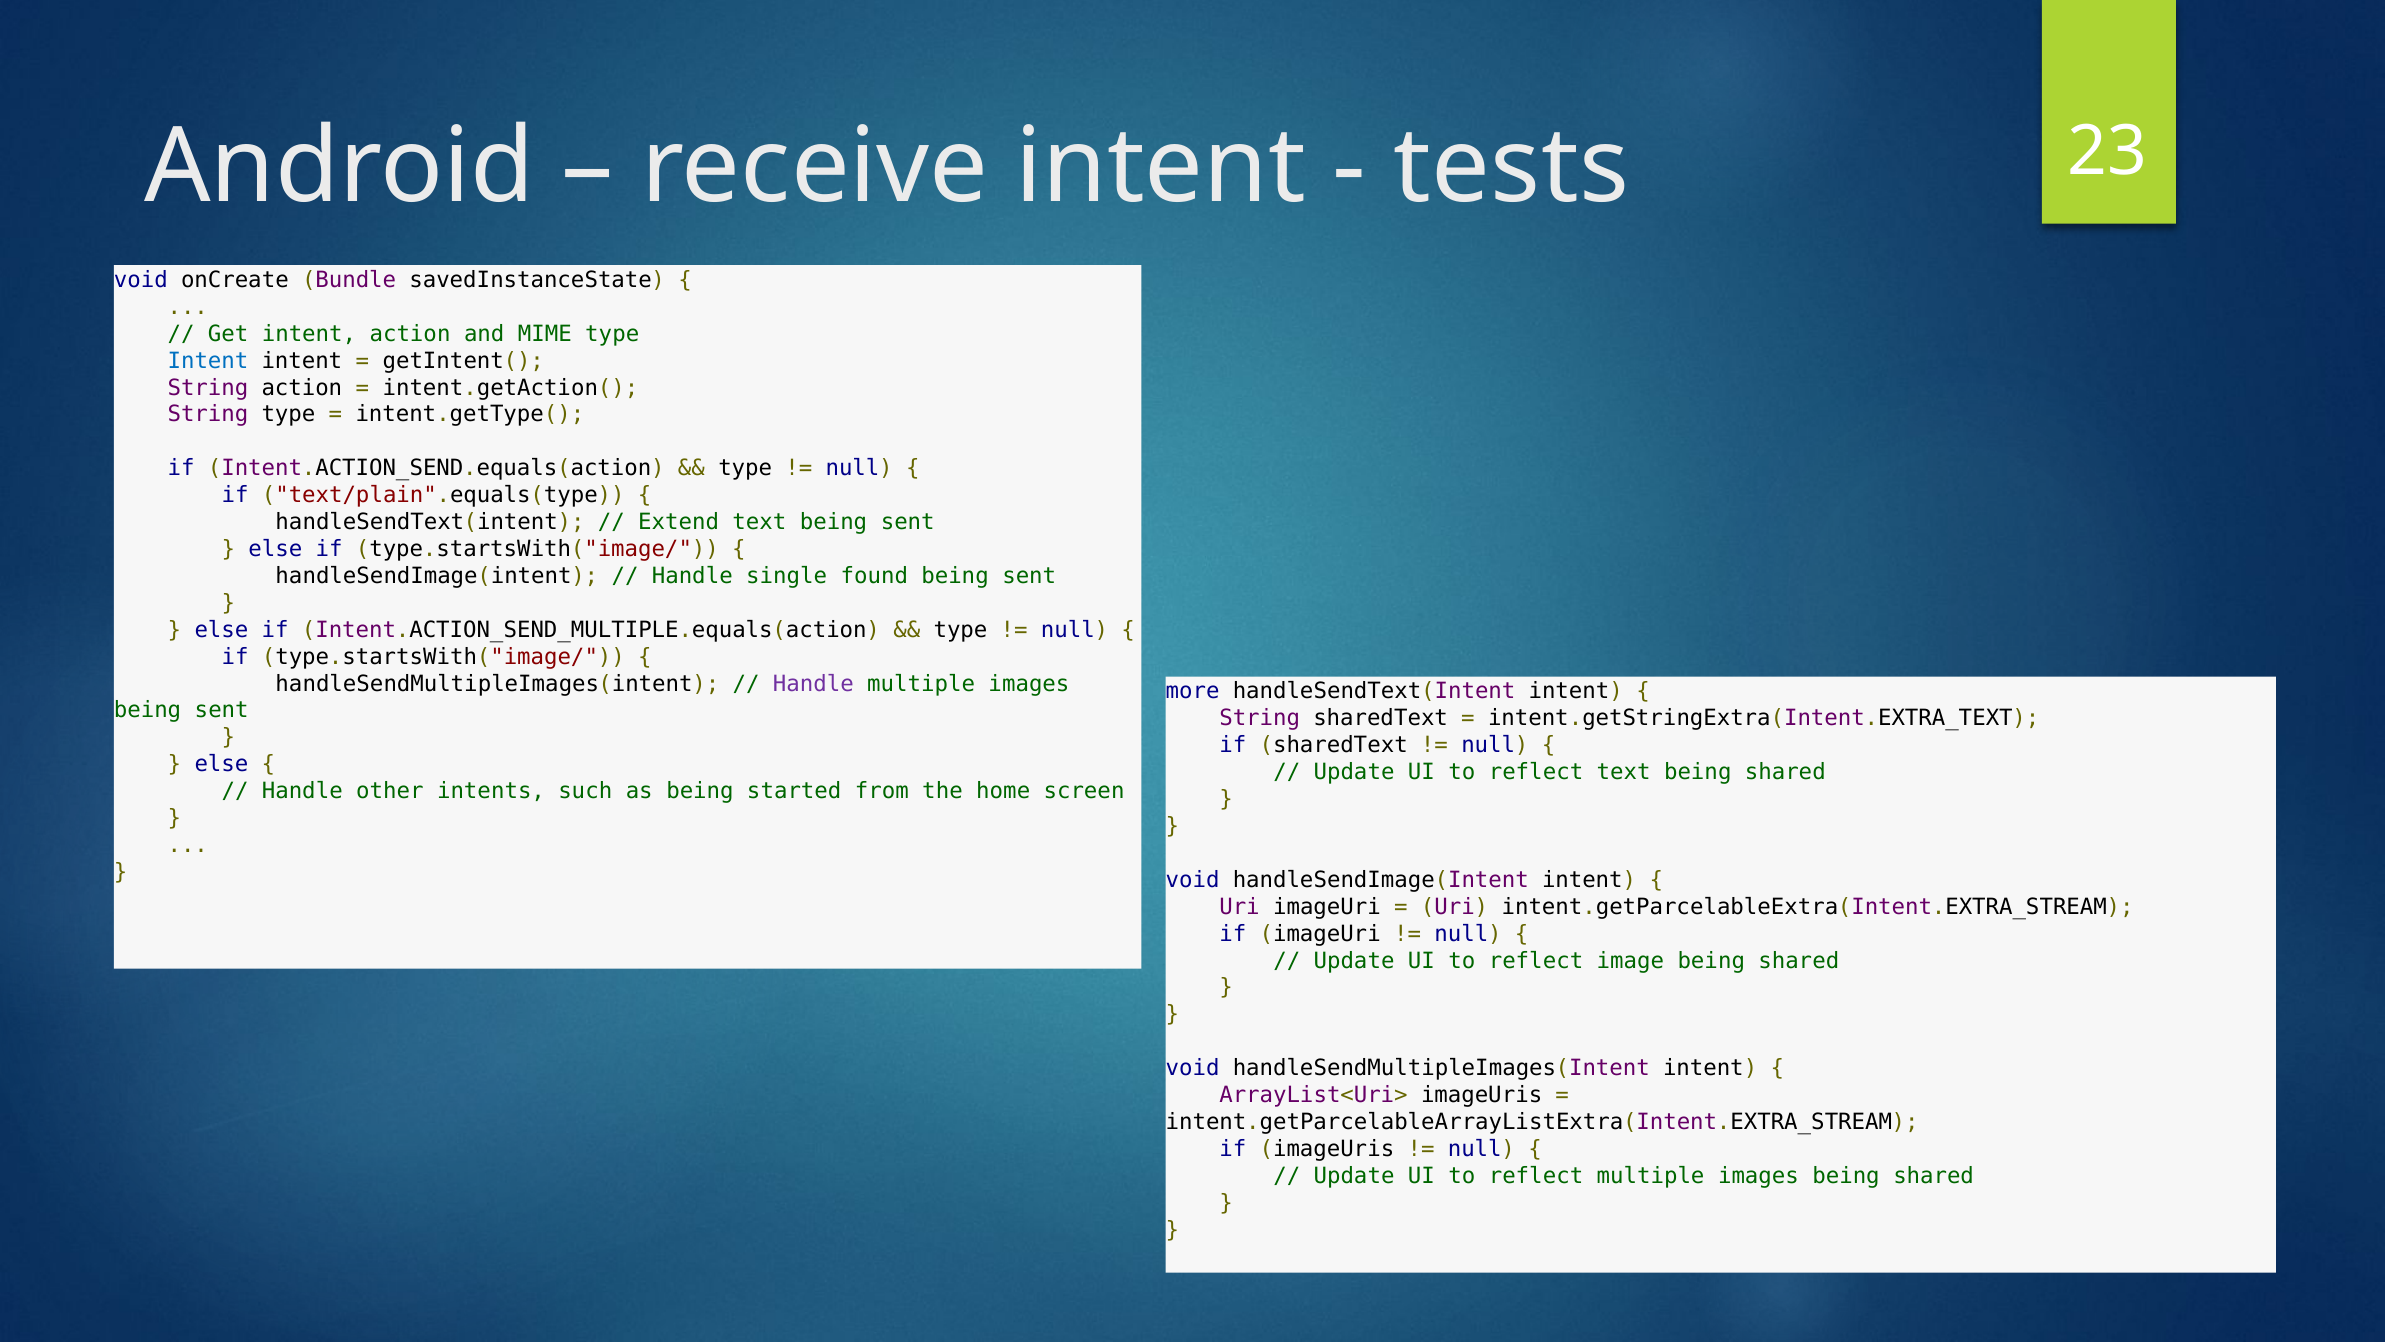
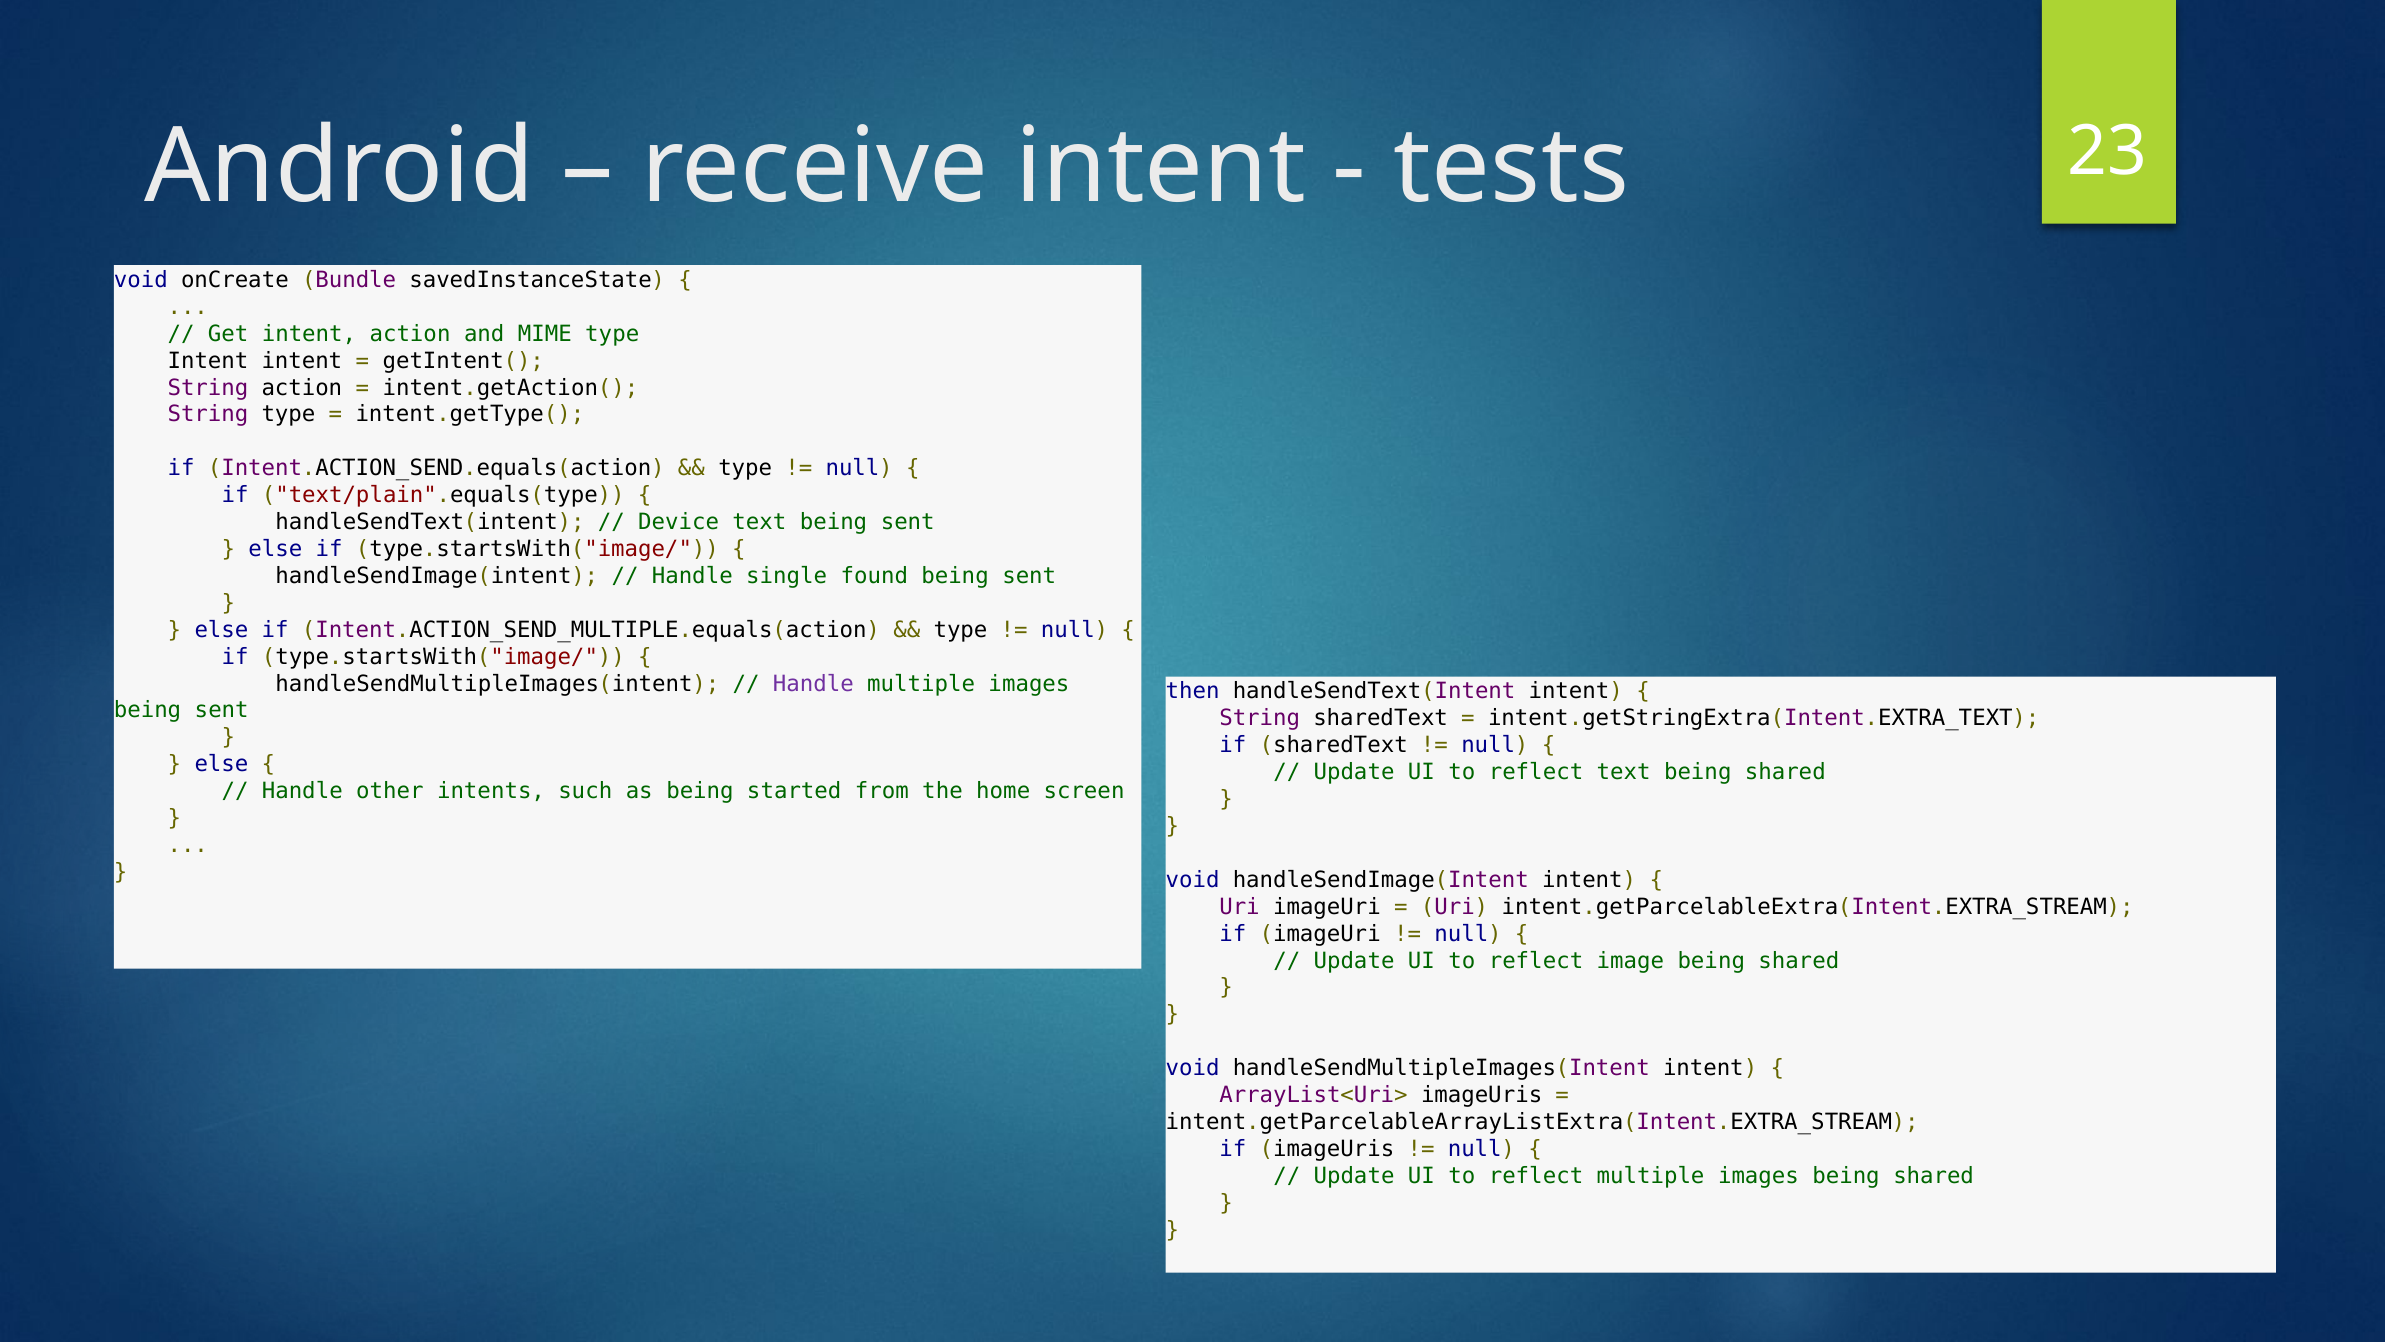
Intent colour: blue -> black (208, 361)
Extend: Extend -> Device (679, 522)
more: more -> then (1193, 691)
